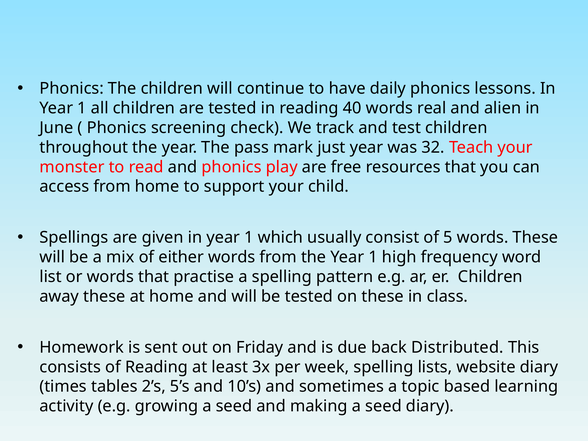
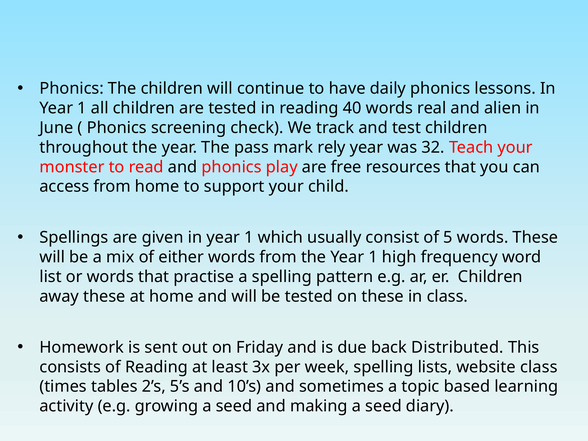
just: just -> rely (331, 147)
website diary: diary -> class (539, 367)
